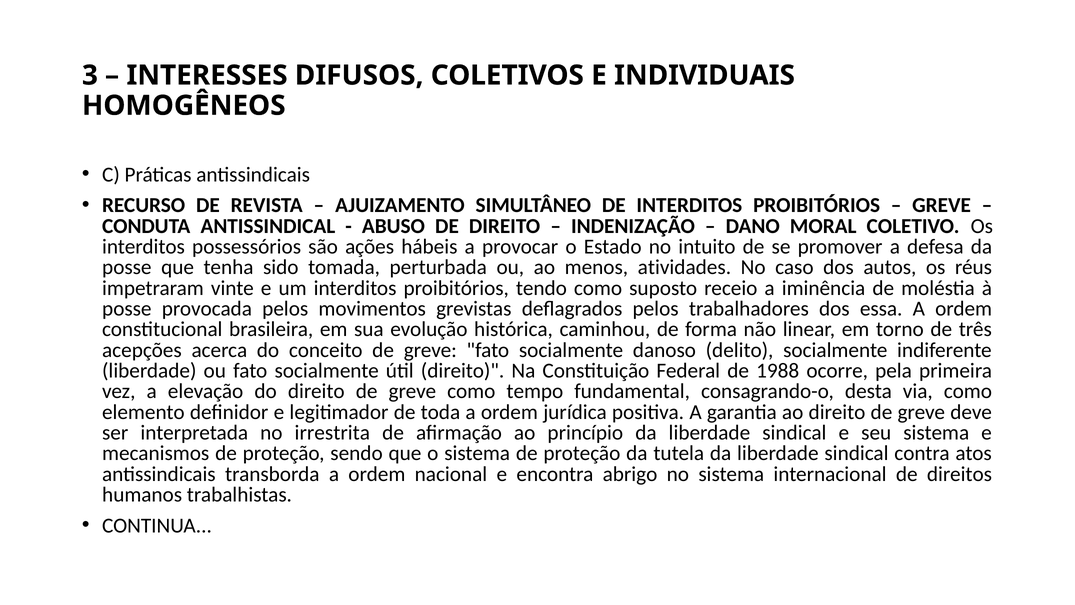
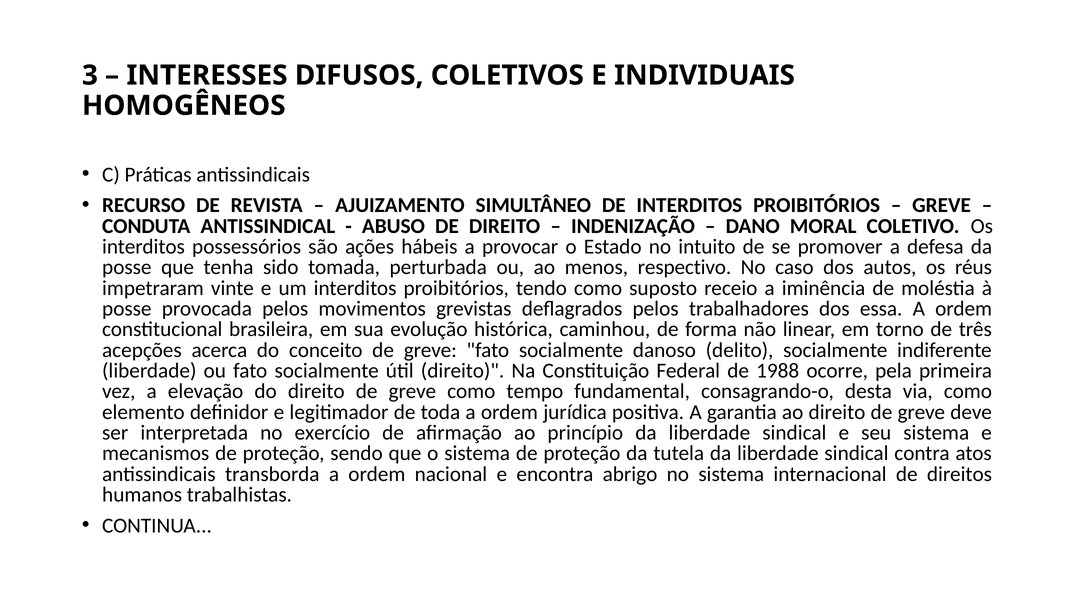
atividades: atividades -> respectivo (685, 267)
irrestrita: irrestrita -> exercício (332, 433)
